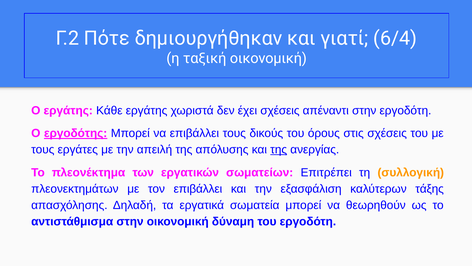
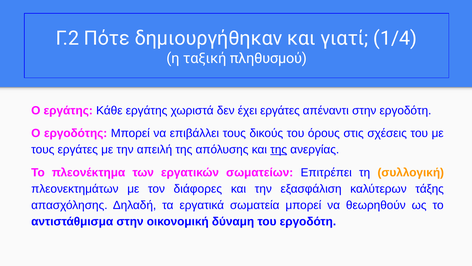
6/4: 6/4 -> 1/4 (395, 38)
ταξική οικονομική: οικονομική -> πληθυσμού (268, 58)
έχει σχέσεις: σχέσεις -> εργάτες (280, 110)
εργοδότης underline: present -> none (76, 133)
τον επιβάλλει: επιβάλλει -> διάφορες (198, 189)
